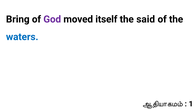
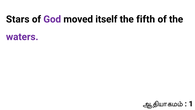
Bring: Bring -> Stars (18, 19)
said: said -> fifth (146, 19)
waters colour: blue -> purple (22, 37)
